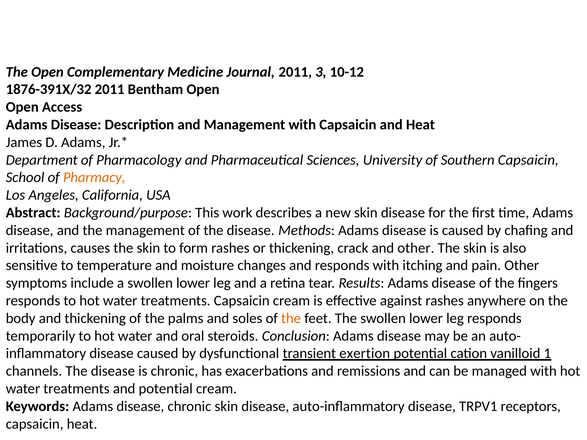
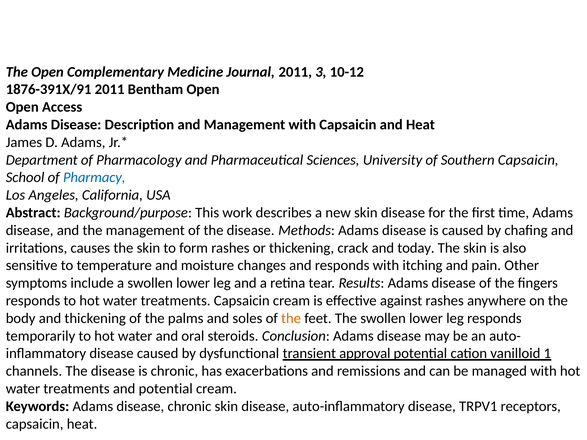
1876-391X/32: 1876-391X/32 -> 1876-391X/91 (49, 89)
Pharmacy colour: orange -> blue (94, 178)
and other: other -> today (416, 248)
exertion: exertion -> approval (365, 354)
